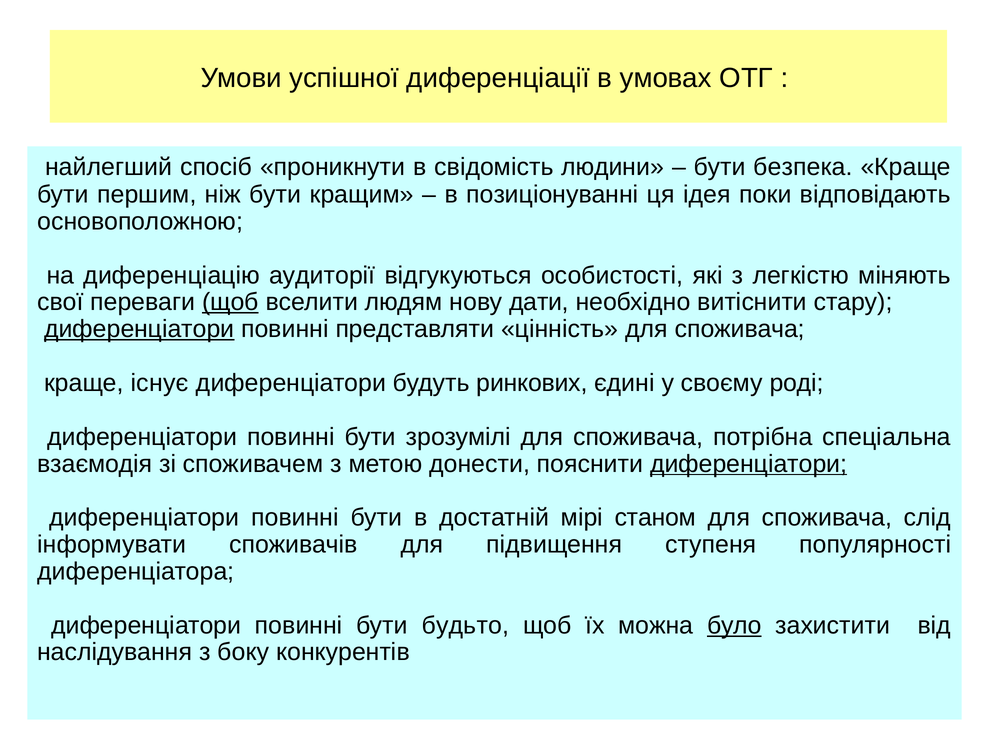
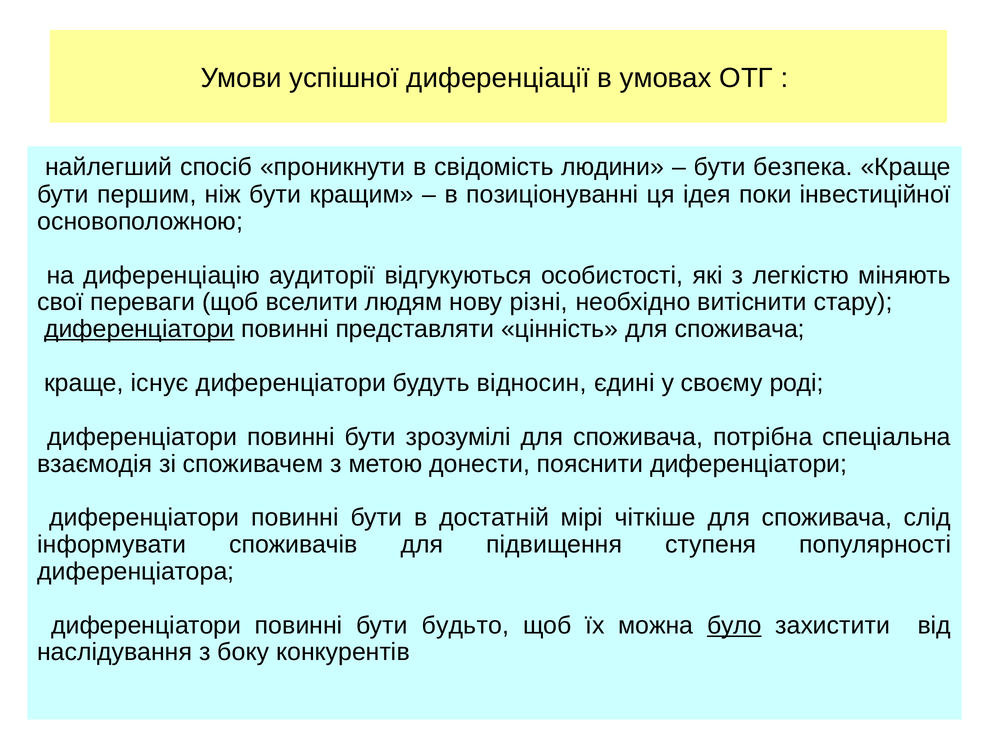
відповідають: відповідають -> інвестиційної (875, 194)
щоб underline: present -> none (230, 302)
дати: дати -> різні (539, 302)
ринкових: ринкових -> відносин (532, 383)
диференціатори underline: present -> none (749, 464)
станом: станом -> чіткіше (655, 517)
